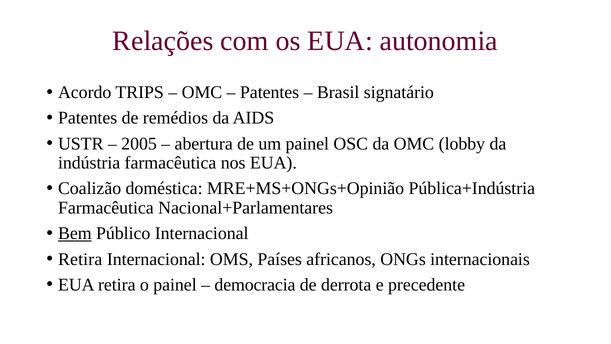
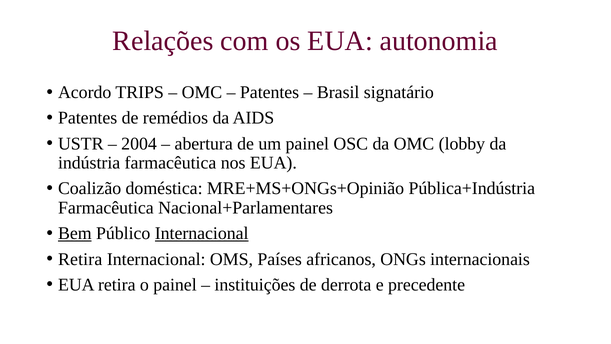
2005: 2005 -> 2004 (139, 144)
Internacional underline: none -> present (202, 233)
democracia: democracia -> instituições (255, 285)
